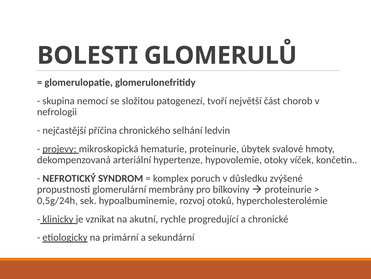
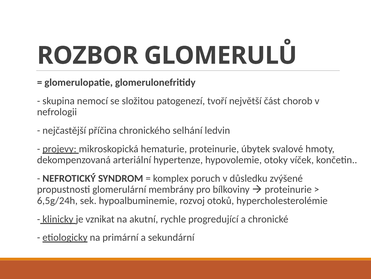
BOLESTI: BOLESTI -> ROZBOR (88, 55)
0,5g/24h: 0,5g/24h -> 6,5g/24h (57, 200)
